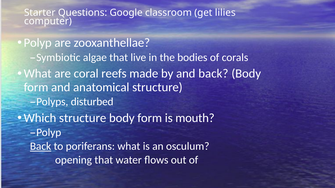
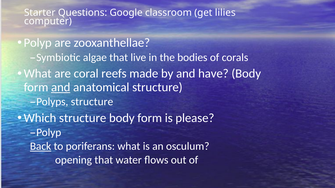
and back: back -> have (213, 74)
and underline: none -> present (61, 87)
Polyps disturbed: disturbed -> structure (92, 102)
mouth: mouth -> please (195, 118)
